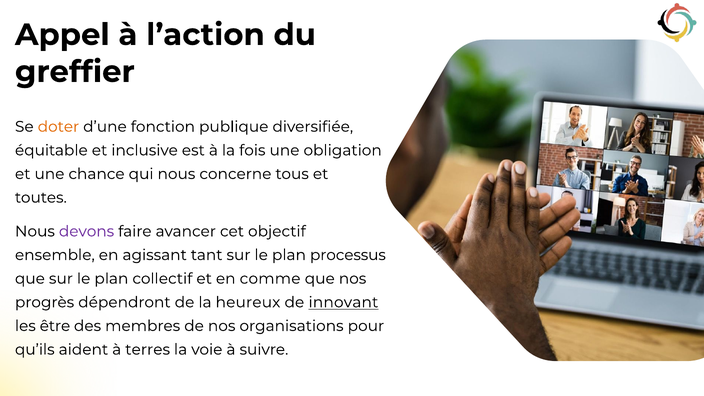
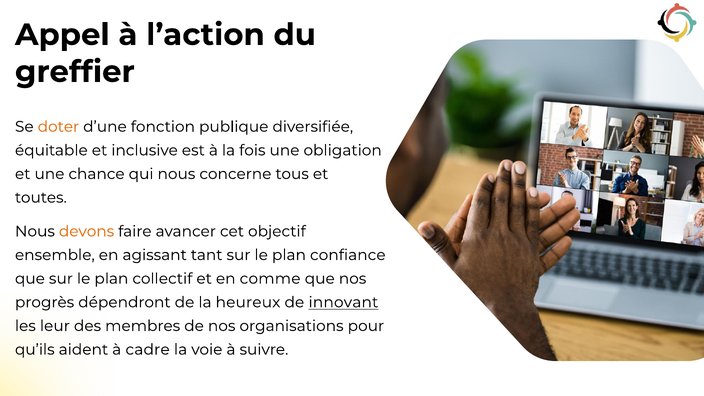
devons colour: purple -> orange (87, 231)
processus: processus -> confiance (348, 255)
être: être -> leur (55, 326)
terres: terres -> cadre (148, 350)
